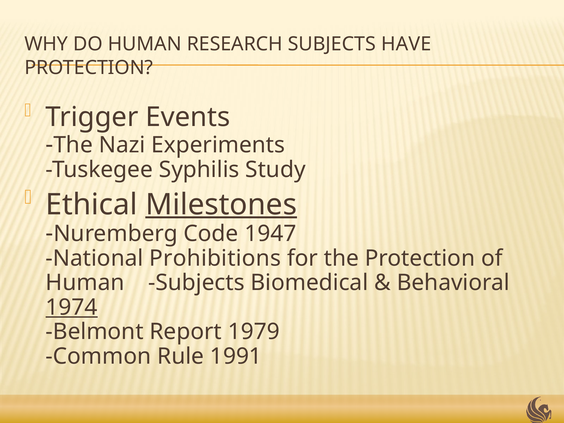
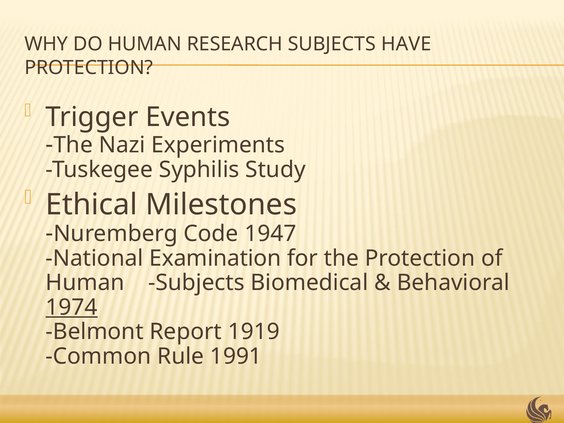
Milestones underline: present -> none (221, 205)
Prohibitions: Prohibitions -> Examination (215, 258)
1979: 1979 -> 1919 (254, 332)
